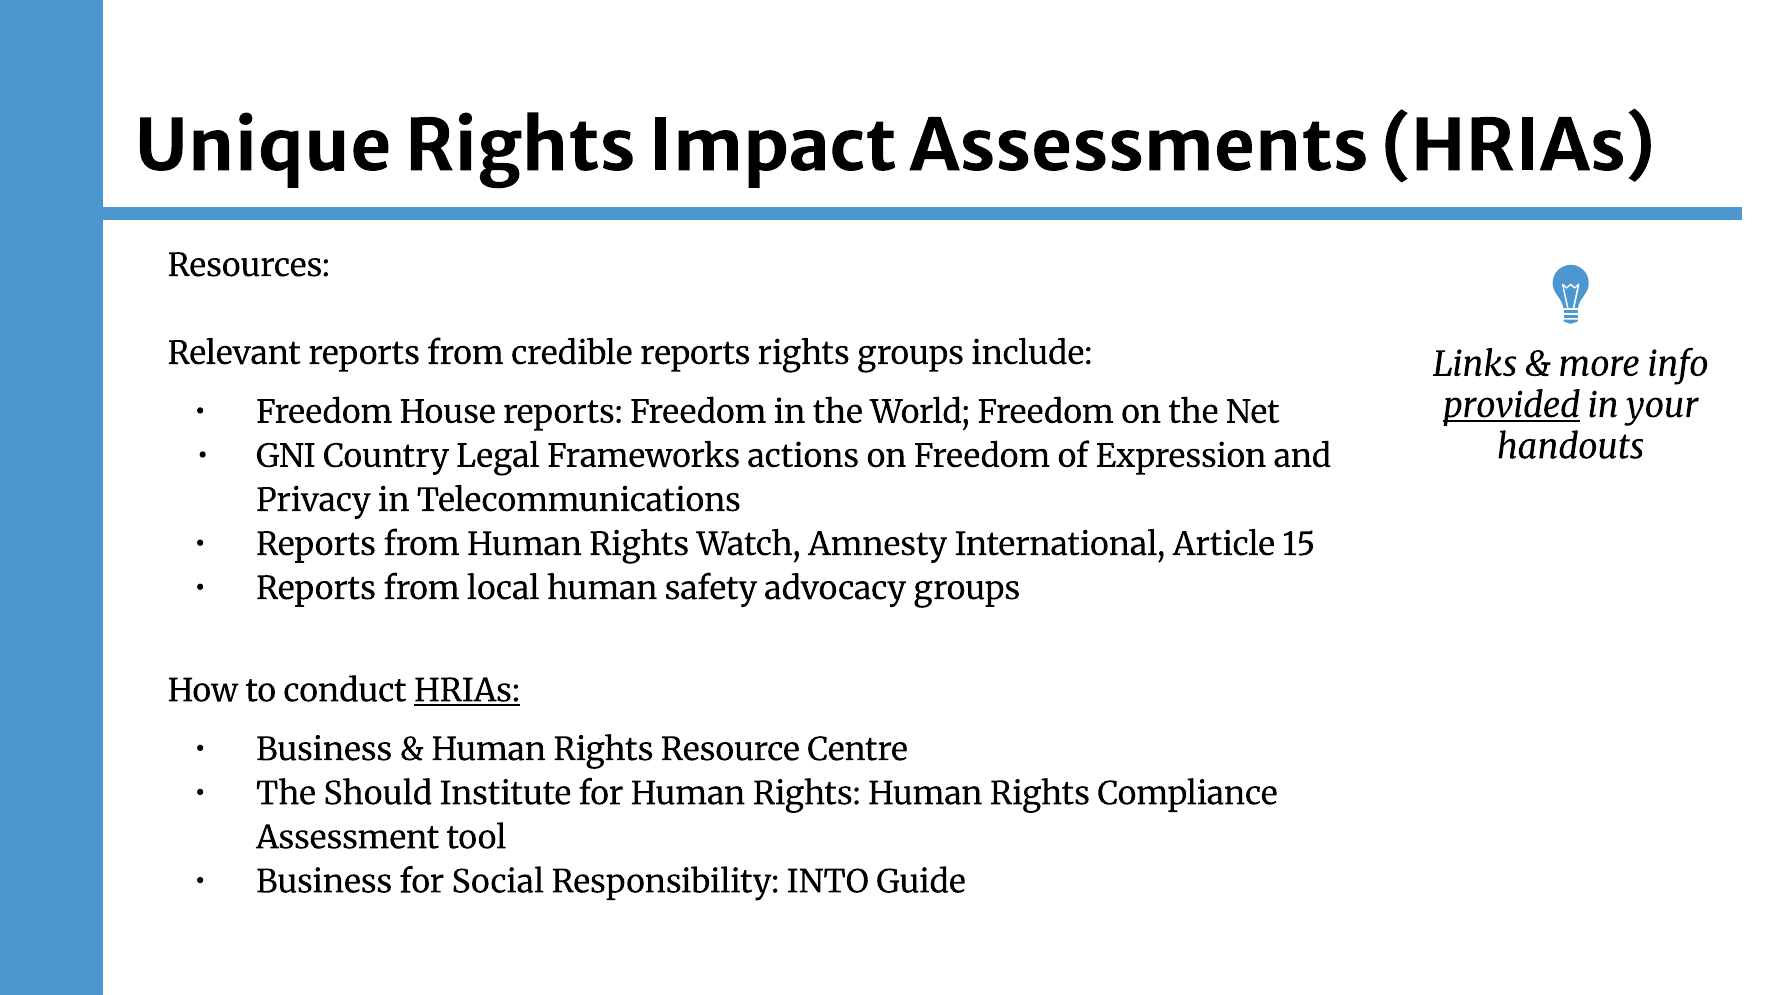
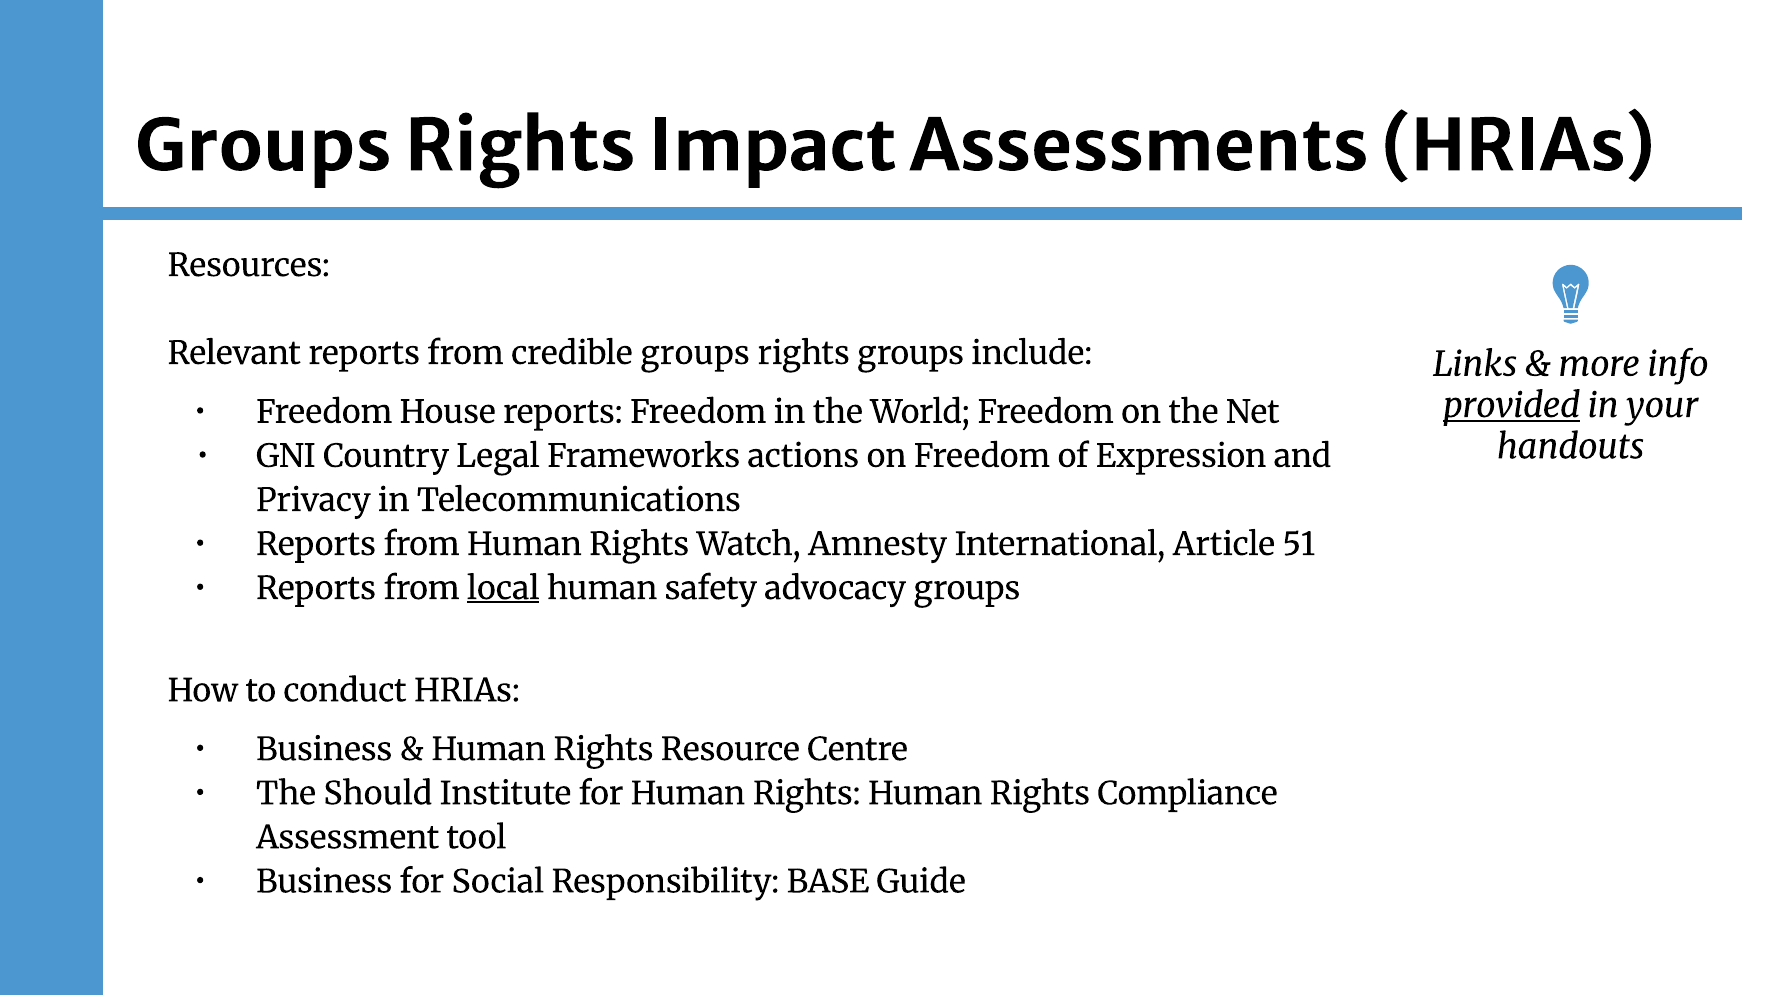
Unique: Unique -> Groups (263, 147)
credible reports: reports -> groups (695, 354)
15: 15 -> 51 (1299, 545)
local underline: none -> present (503, 589)
HRIAs underline: present -> none (467, 691)
INTO: INTO -> BASE (828, 883)
